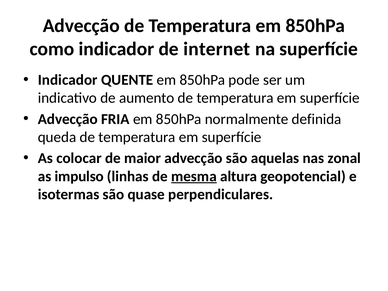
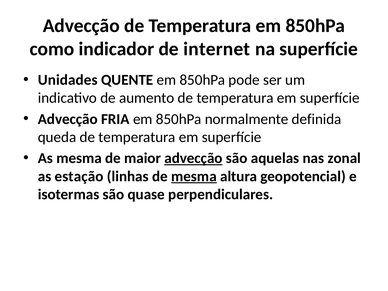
Indicador: Indicador -> Unidades (68, 80)
As colocar: colocar -> mesma (79, 158)
advecção underline: none -> present (193, 158)
impulso: impulso -> estação (79, 176)
